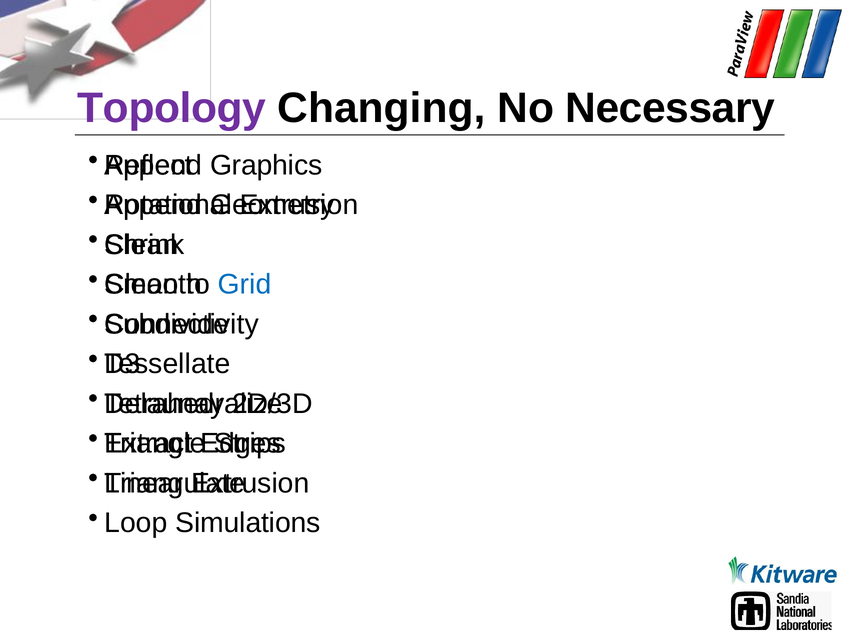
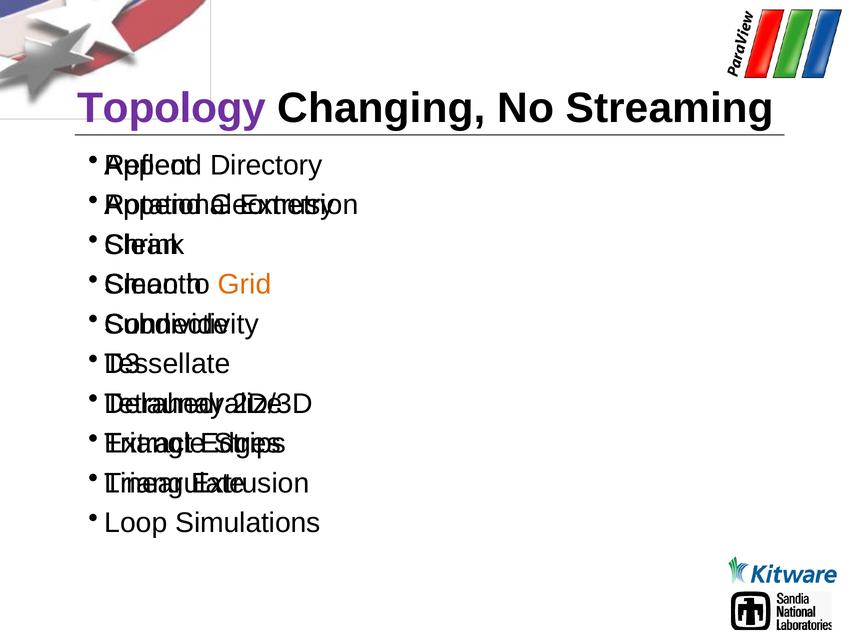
Necessary: Necessary -> Streaming (670, 108)
Graphics: Graphics -> Directory (266, 165)
Grid colour: blue -> orange (245, 284)
